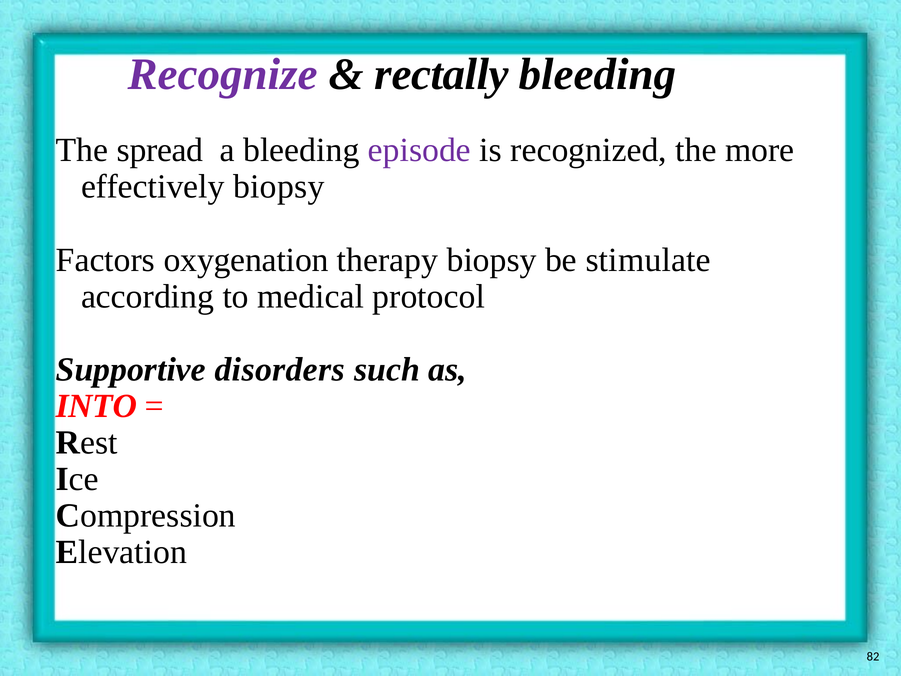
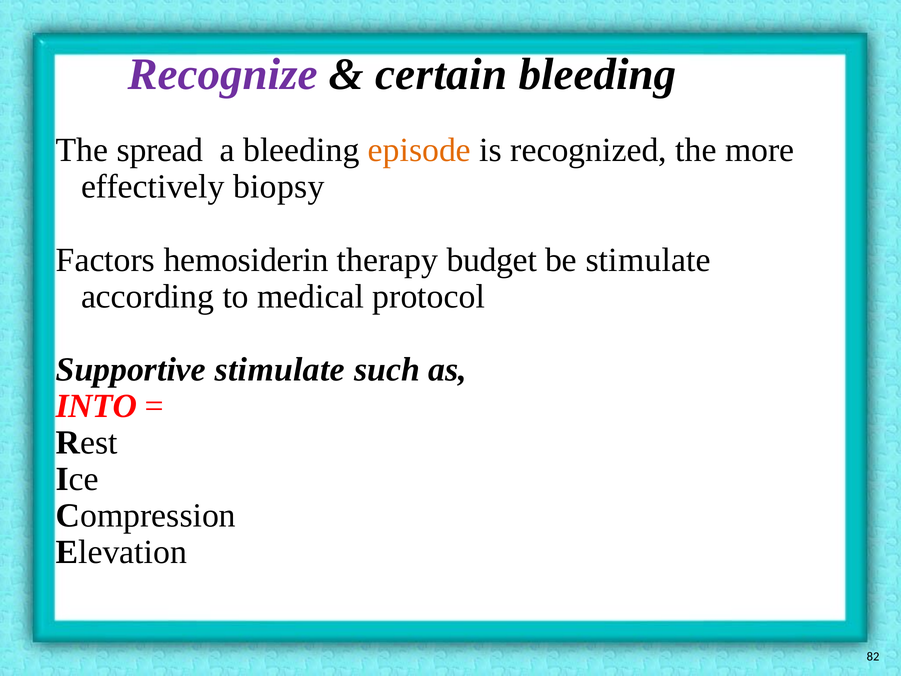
rectally: rectally -> certain (441, 74)
episode colour: purple -> orange (419, 150)
oxygenation: oxygenation -> hemosiderin (246, 260)
therapy biopsy: biopsy -> budget (492, 260)
Supportive disorders: disorders -> stimulate (280, 369)
